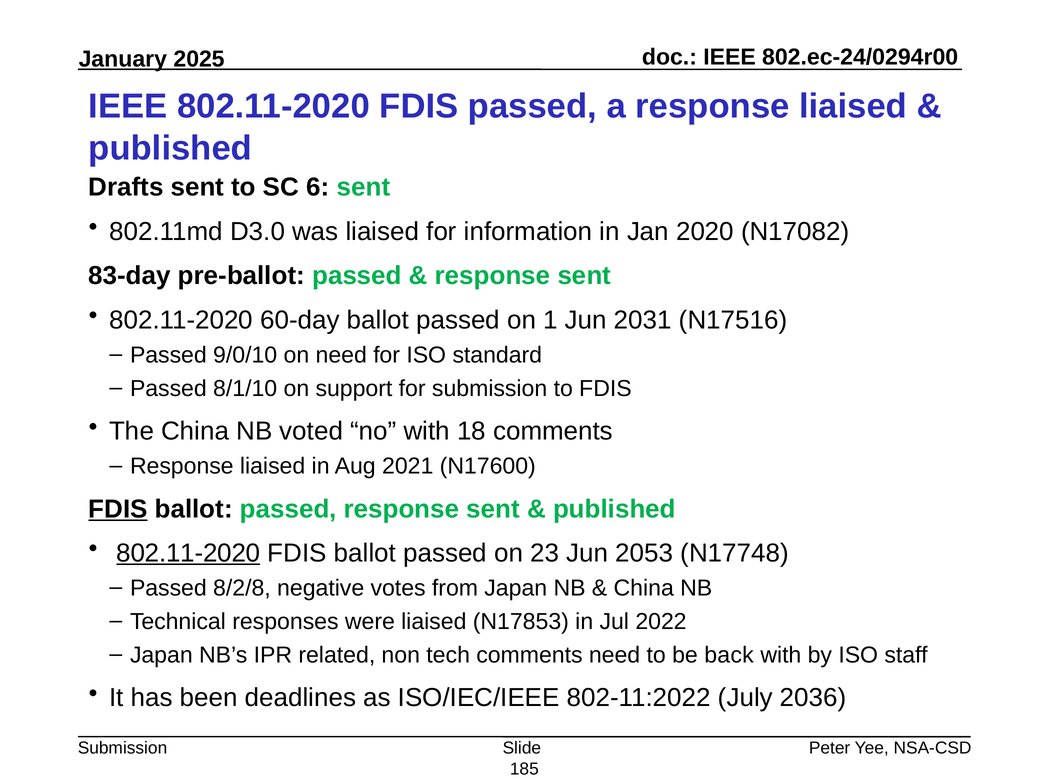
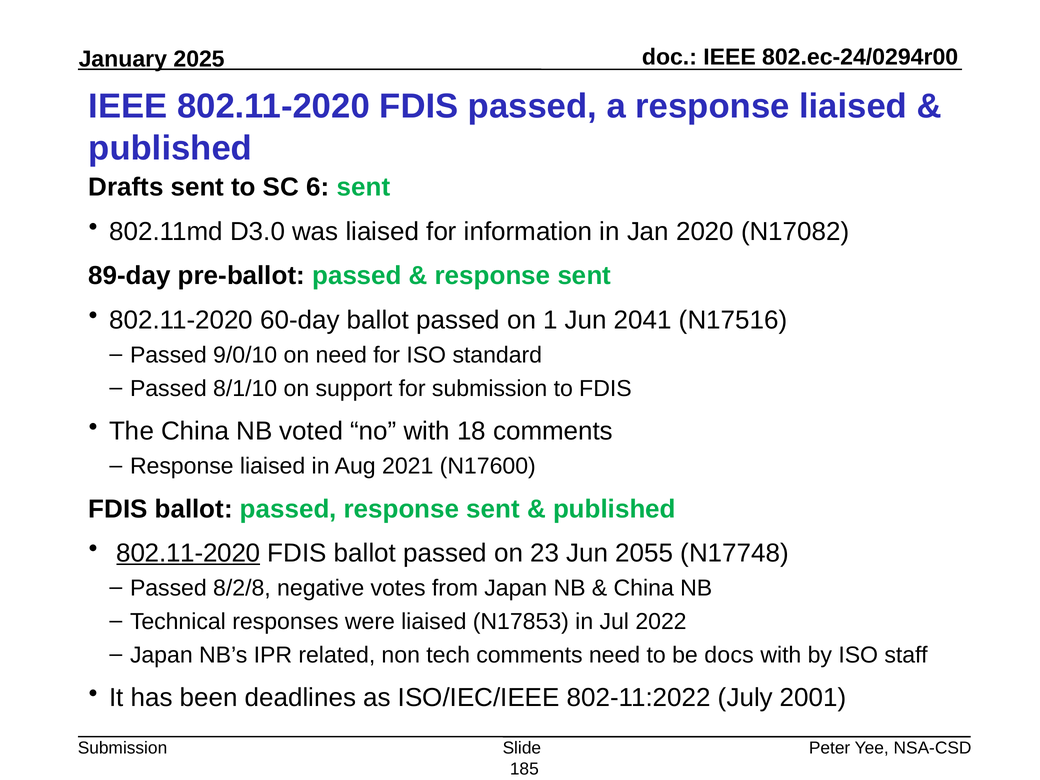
83-day: 83-day -> 89-day (130, 276)
2031: 2031 -> 2041 (643, 320)
FDIS underline: present -> none (118, 509)
2053: 2053 -> 2055 (644, 553)
back: back -> docs (729, 655)
2036: 2036 -> 2001 (813, 698)
